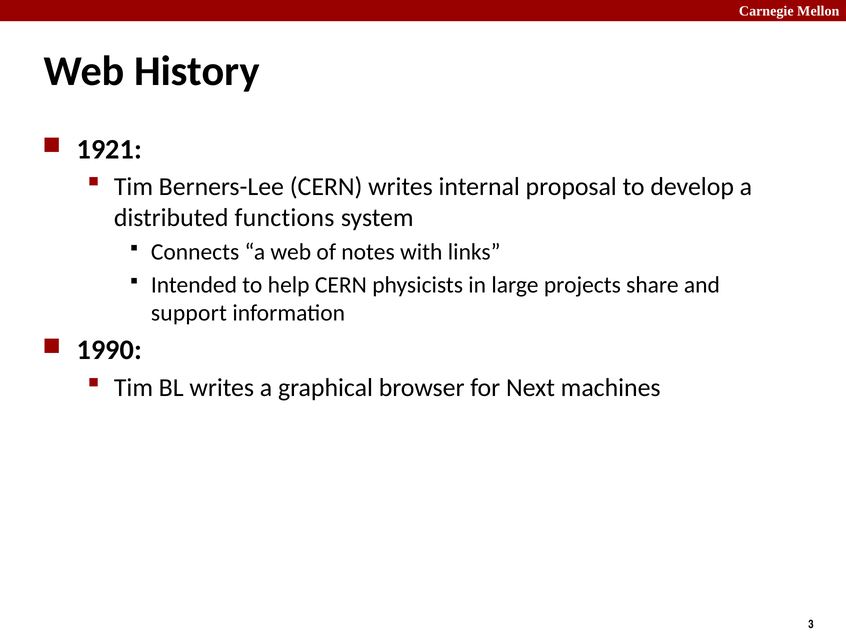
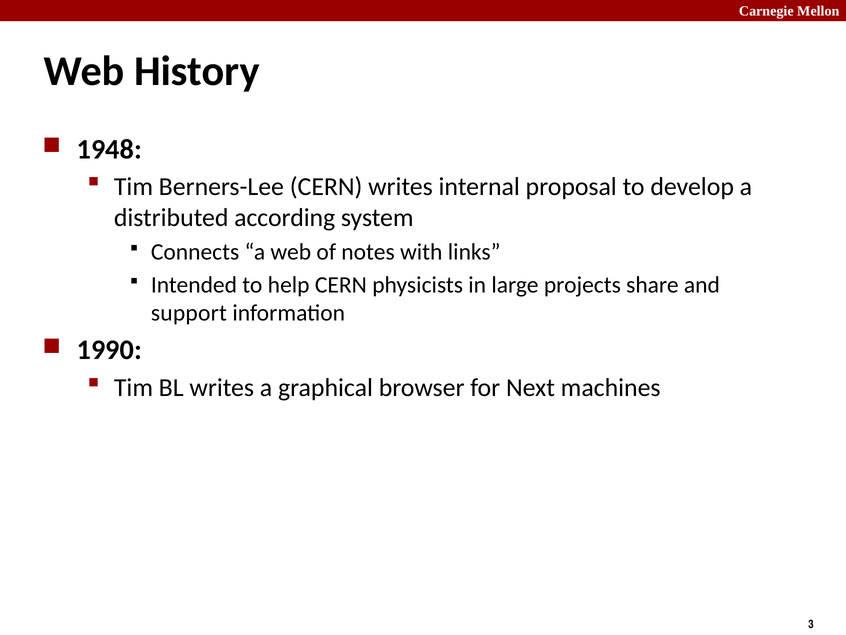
1921: 1921 -> 1948 (109, 149)
functions: functions -> according (285, 218)
